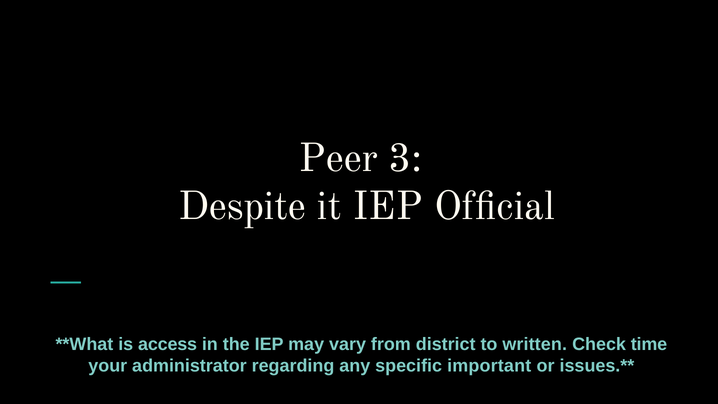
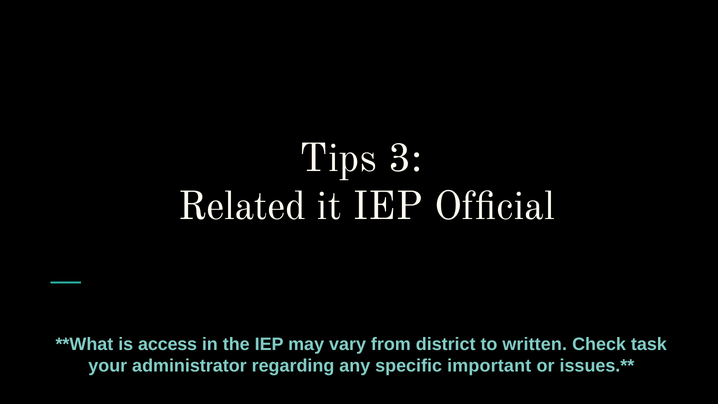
Peer: Peer -> Tips (338, 158)
Despite: Despite -> Related (242, 206)
time: time -> task (649, 344)
